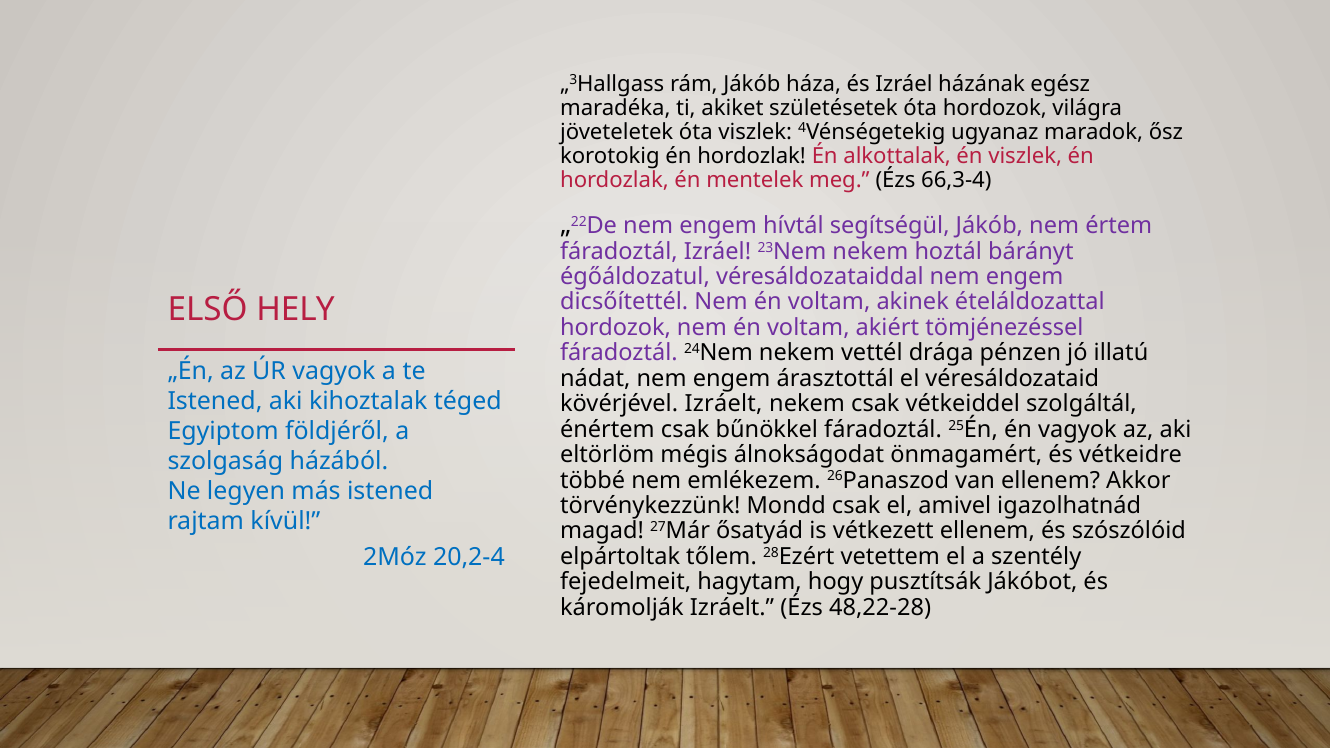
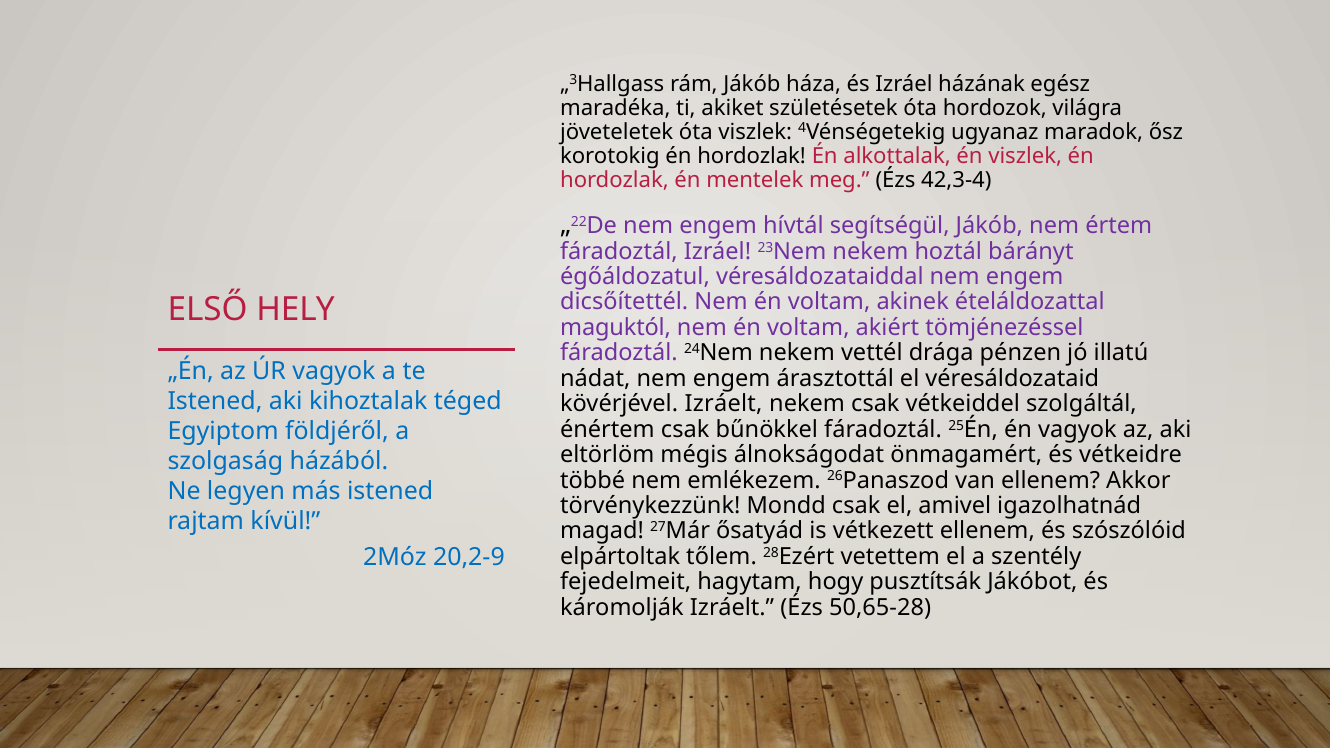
66,3-4: 66,3-4 -> 42,3-4 (956, 180)
hordozok: hordozok -> maguktól (616, 328)
20,2-4: 20,2-4 -> 20,2-9 (469, 557)
48,22-28: 48,22-28 -> 50,65-28 (880, 608)
